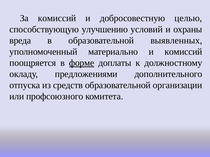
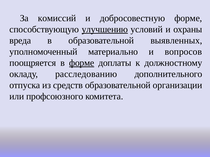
добросовестную целью: целью -> форме (188, 18)
улучшению underline: none -> present (105, 29)
и комиссий: комиссий -> вопросов (183, 52)
предложениями: предложениями -> расследованию (86, 74)
